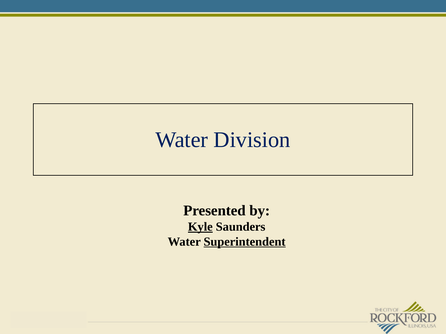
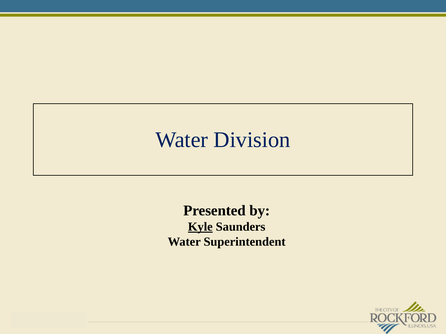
Superintendent underline: present -> none (245, 242)
